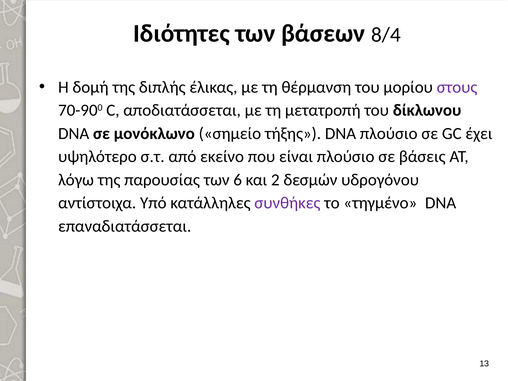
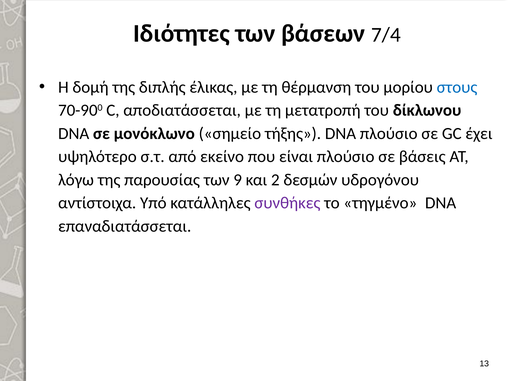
8/4: 8/4 -> 7/4 (386, 35)
στους colour: purple -> blue (457, 87)
6: 6 -> 9 (238, 180)
